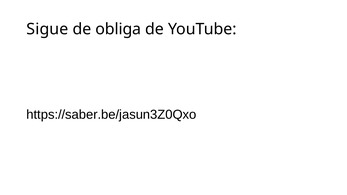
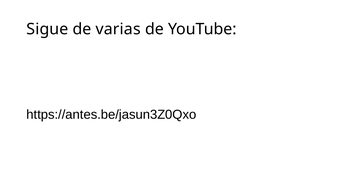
obliga: obliga -> varias (118, 29)
https://saber.be/jasun3Z0Qxo: https://saber.be/jasun3Z0Qxo -> https://antes.be/jasun3Z0Qxo (111, 115)
